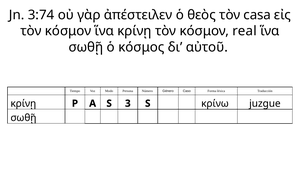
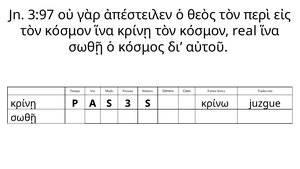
3:74: 3:74 -> 3:97 (41, 15)
casa: casa -> περὶ (257, 15)
